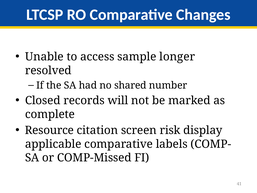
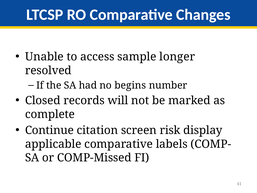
shared: shared -> begins (130, 85)
Resource: Resource -> Continue (49, 130)
